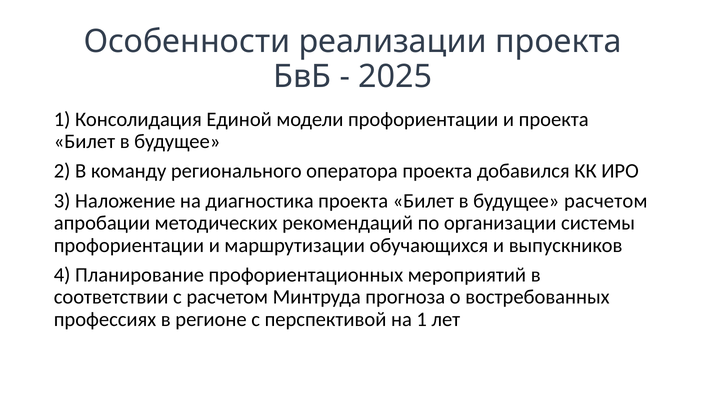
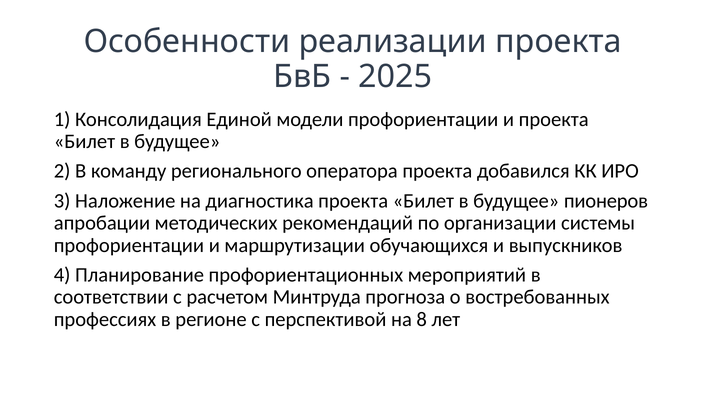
будущее расчетом: расчетом -> пионеров (606, 201)
на 1: 1 -> 8 (422, 319)
